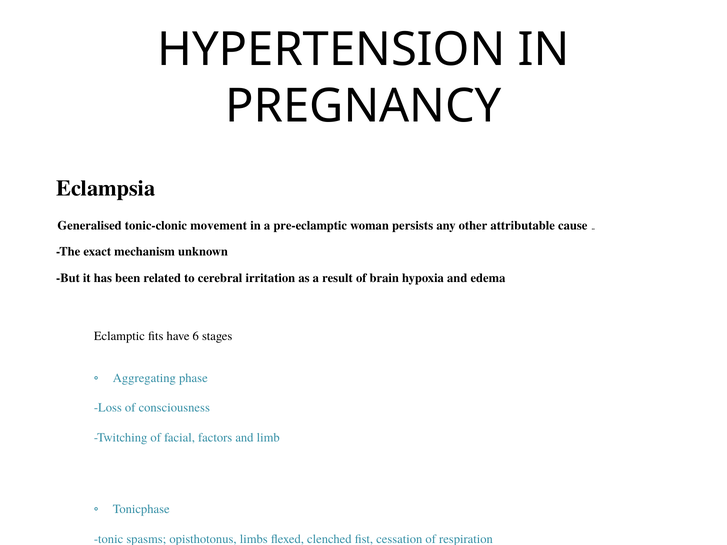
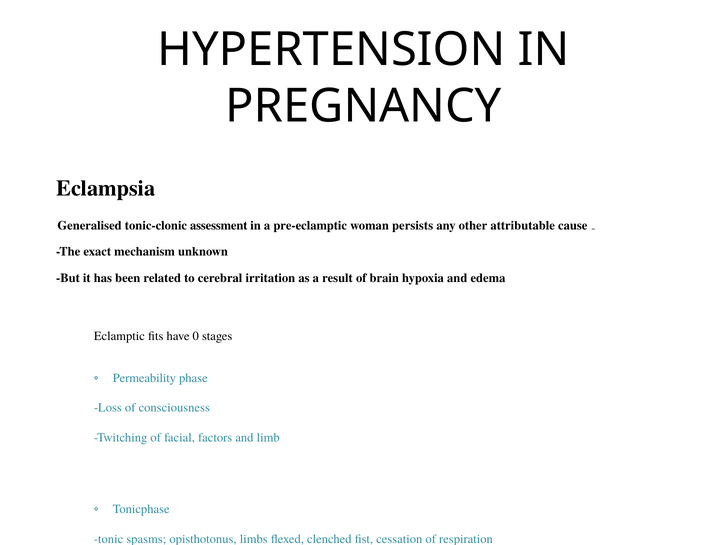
movement: movement -> assessment (219, 226)
6: 6 -> 0 (196, 336)
Aggregating: Aggregating -> Permeability (144, 378)
